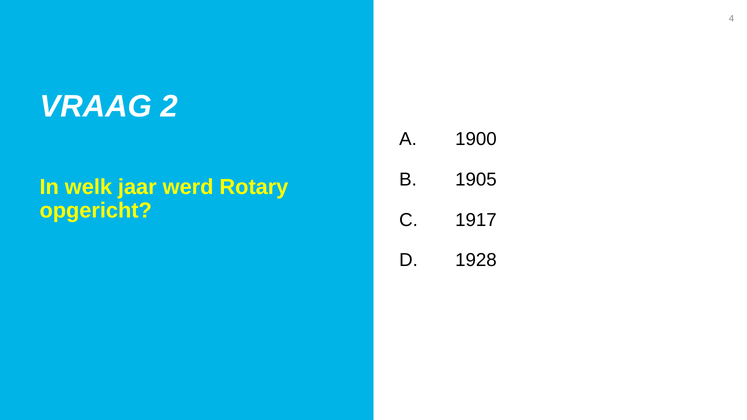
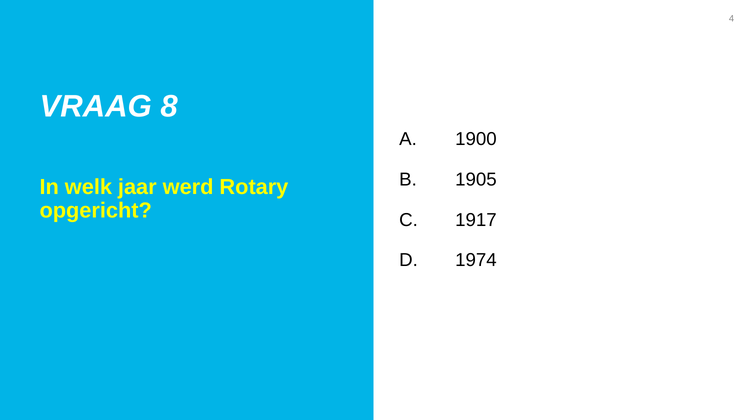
2: 2 -> 8 (169, 107)
1928: 1928 -> 1974 (476, 260)
